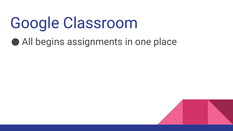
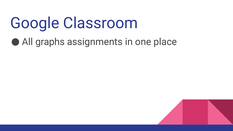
begins: begins -> graphs (50, 42)
